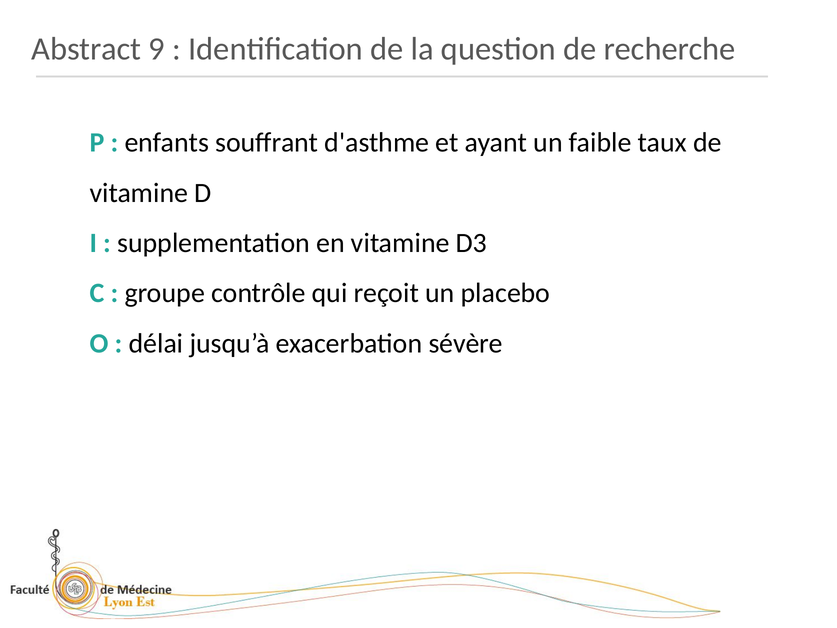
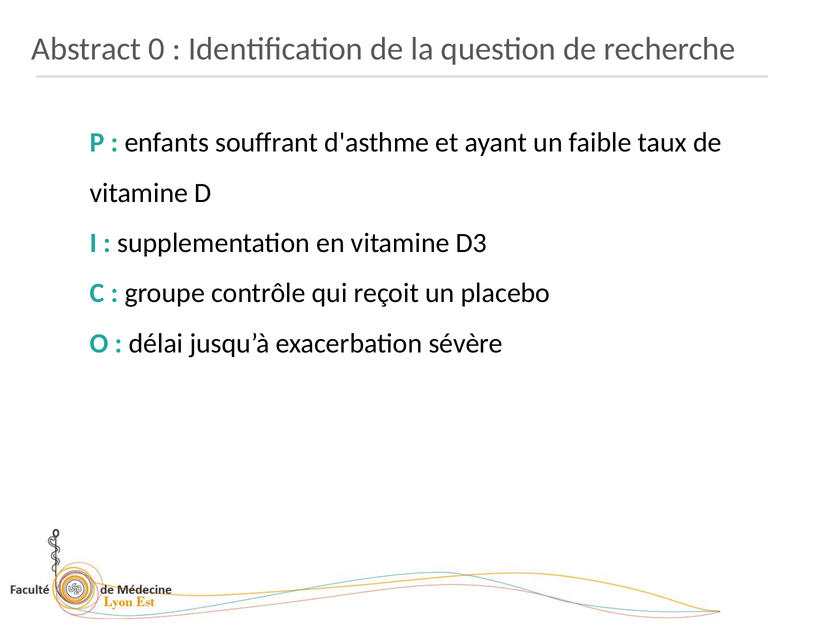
9: 9 -> 0 (157, 49)
